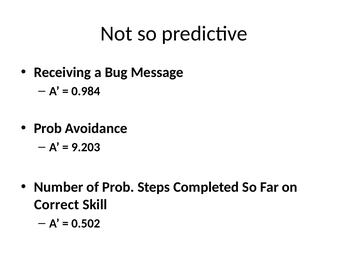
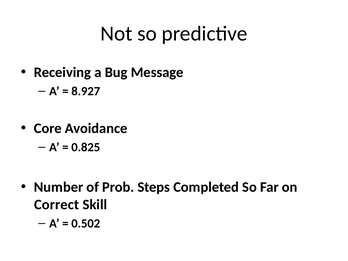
0.984: 0.984 -> 8.927 (86, 91)
Prob: Prob -> Core (48, 128)
9.203: 9.203 -> 0.825 (86, 147)
